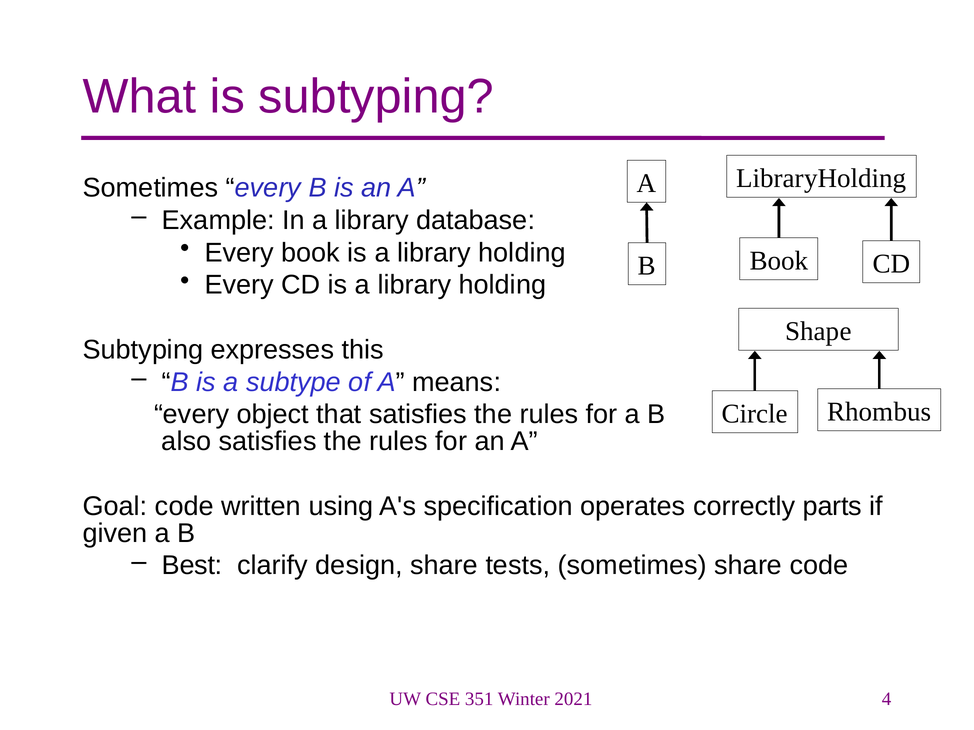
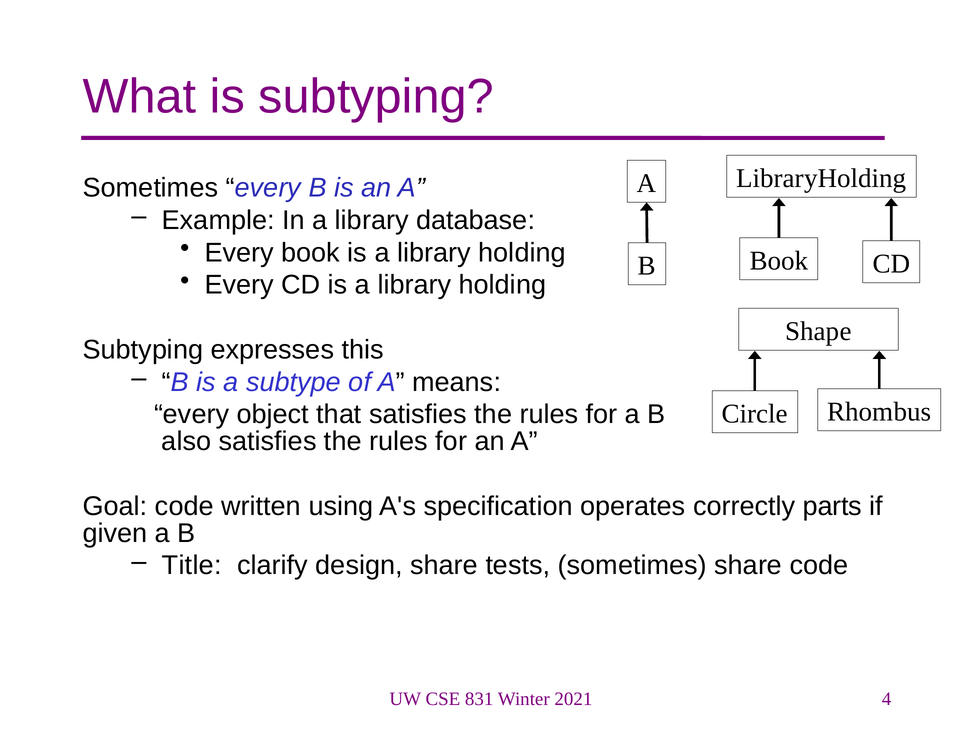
Best: Best -> Title (192, 566)
351: 351 -> 831 (479, 699)
